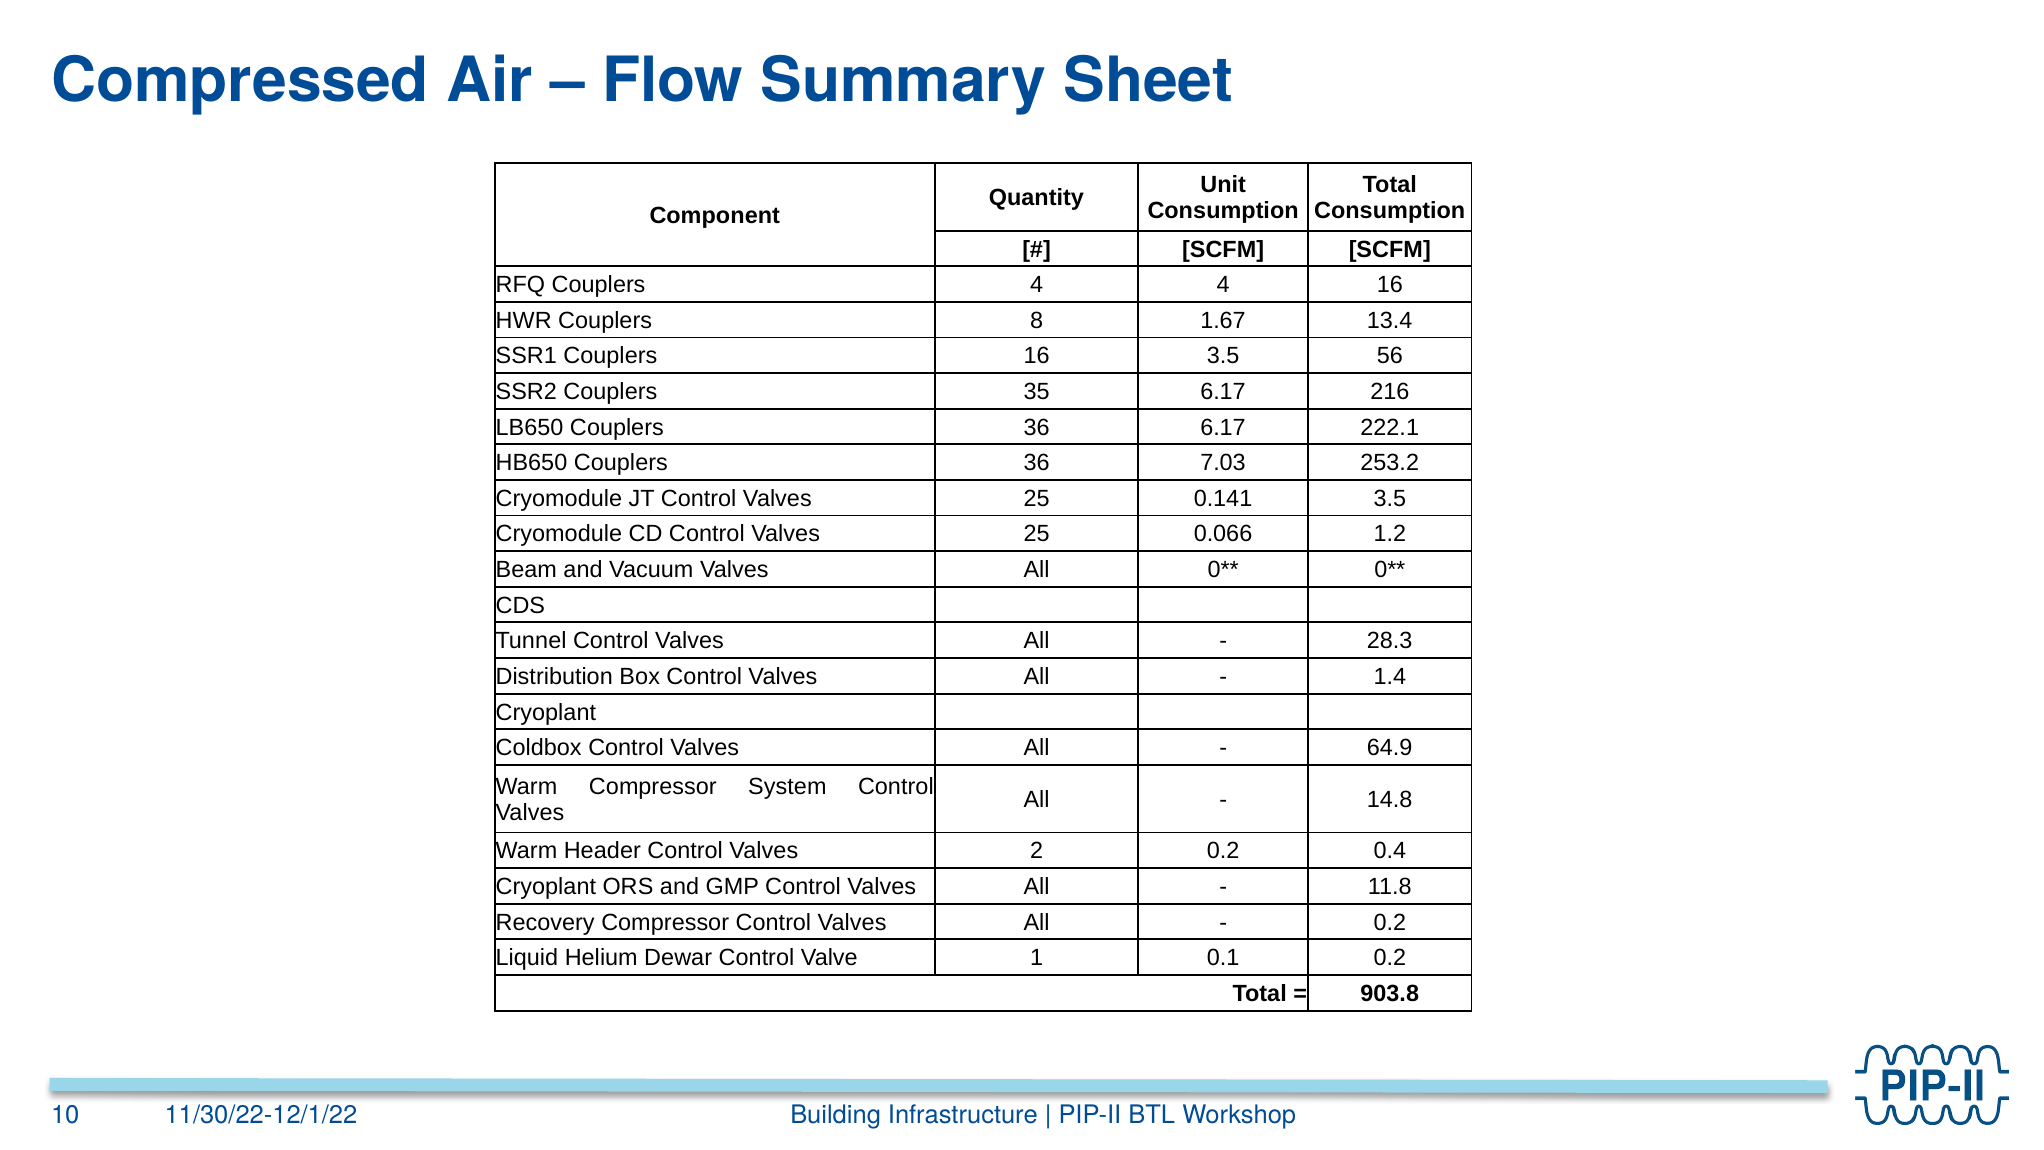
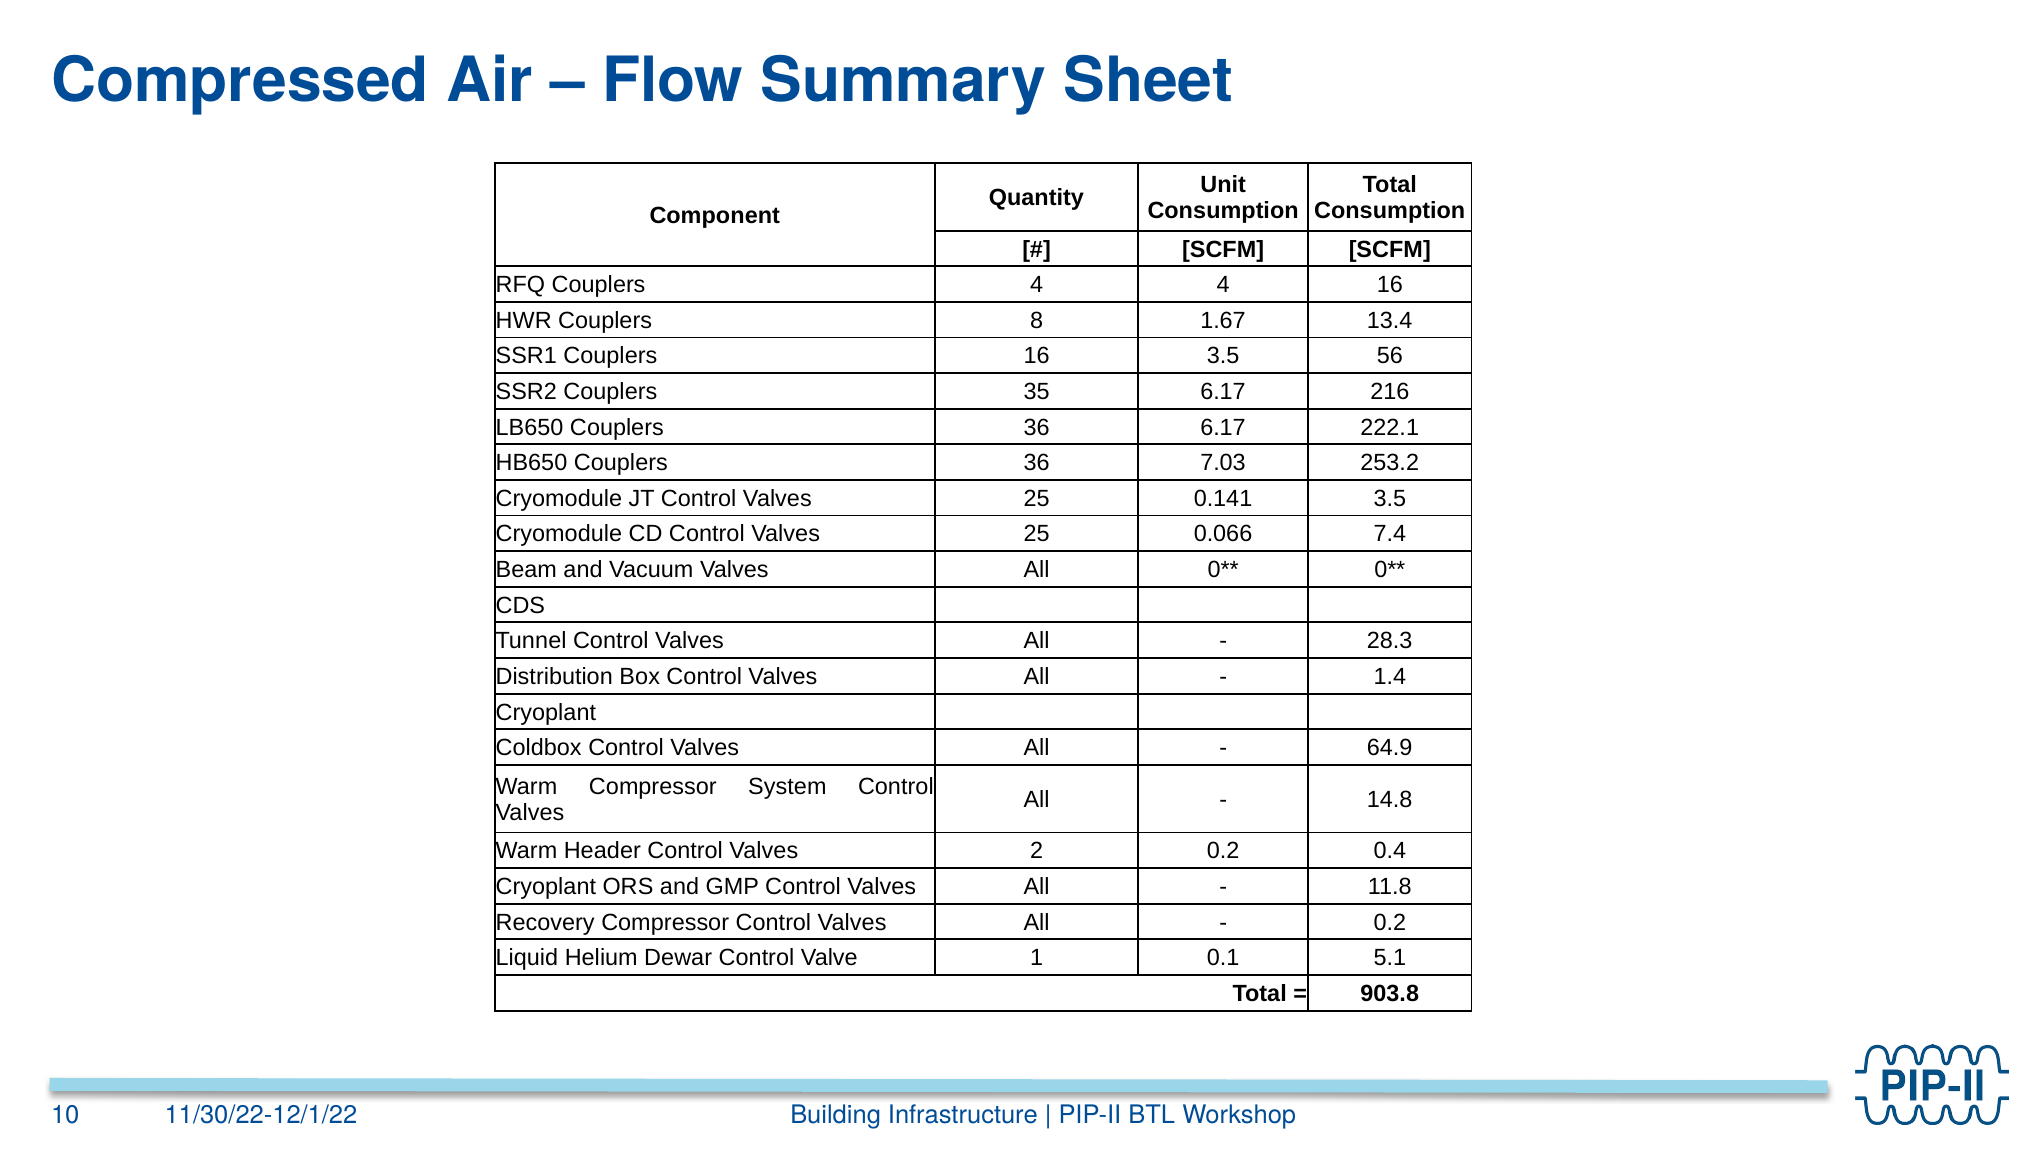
1.2: 1.2 -> 7.4 (1390, 534)
0.1 0.2: 0.2 -> 5.1 (1390, 958)
